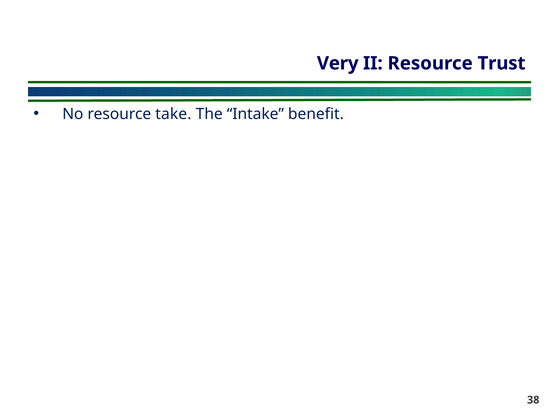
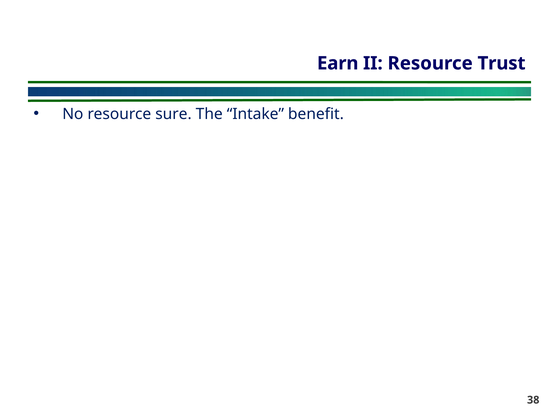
Very: Very -> Earn (338, 63)
take: take -> sure (173, 114)
